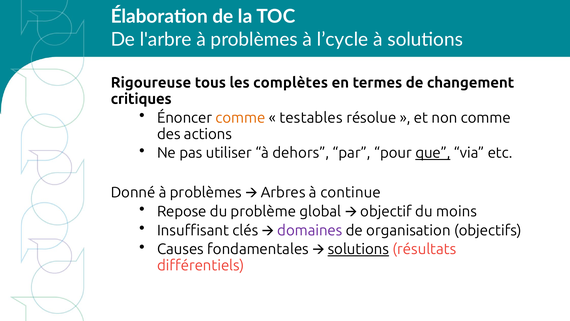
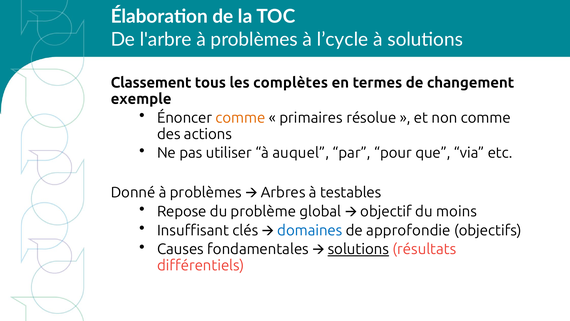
Rigoureuse: Rigoureuse -> Classement (151, 83)
critiques: critiques -> exemple (141, 99)
testables: testables -> primaires (311, 118)
dehors: dehors -> auquel (301, 153)
que underline: present -> none (433, 153)
continue: continue -> testables (351, 192)
domaines colour: purple -> blue (310, 230)
organisation: organisation -> approfondie (408, 230)
